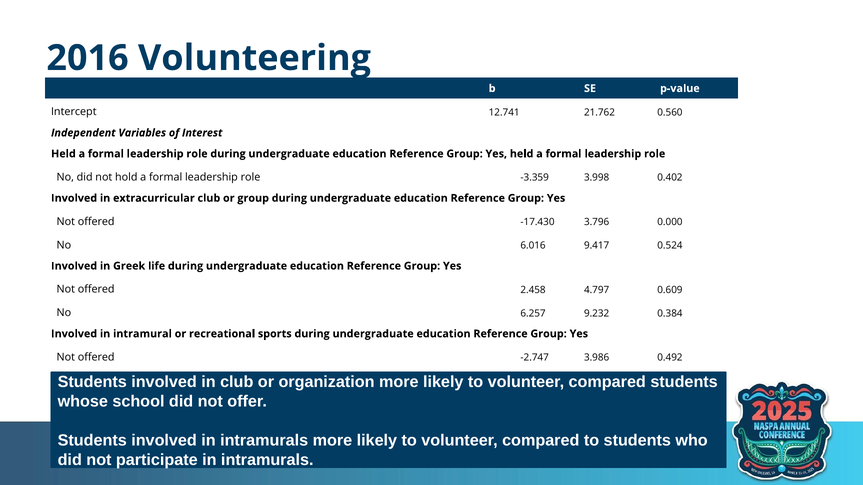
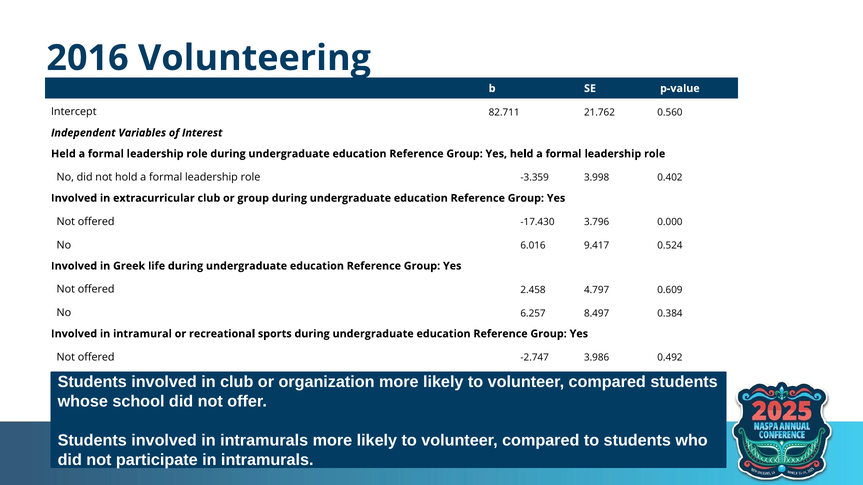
12.741: 12.741 -> 82.711 (504, 113)
9.232: 9.232 -> 8.497 (597, 314)
